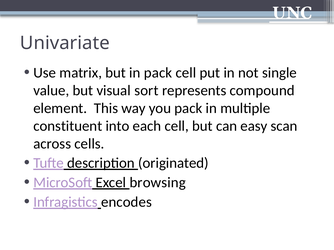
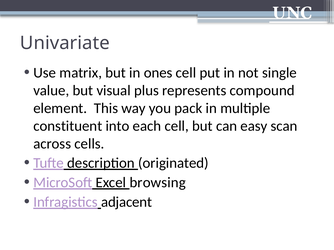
in pack: pack -> ones (158, 73)
sort: sort -> plus (146, 91)
encodes: encodes -> adjacent (127, 202)
